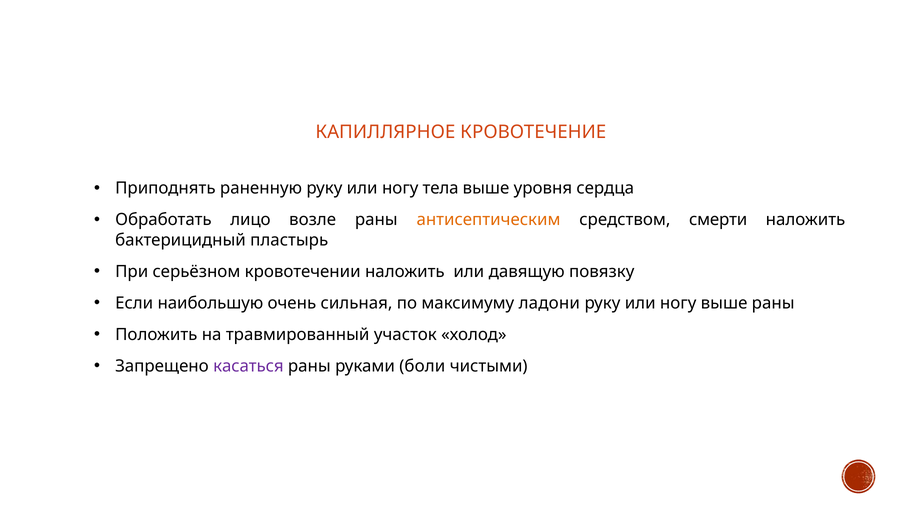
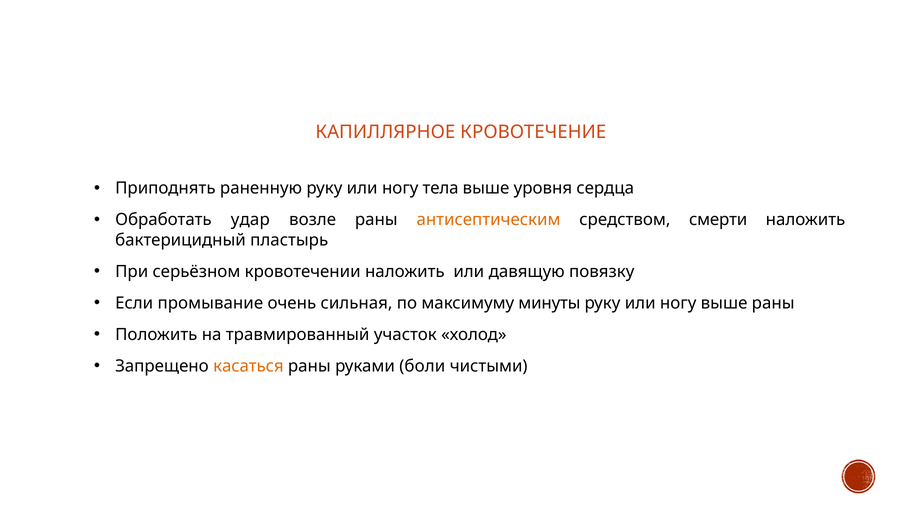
лицо: лицо -> удар (250, 220)
наибольшую: наибольшую -> промывание (210, 303)
ладони: ладони -> минуты (549, 303)
касаться colour: purple -> orange (248, 366)
